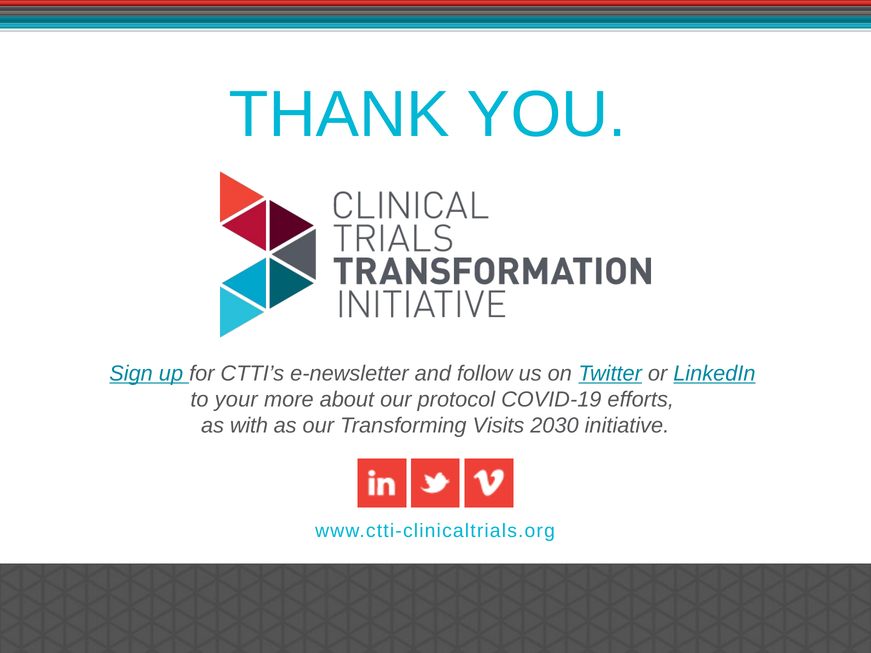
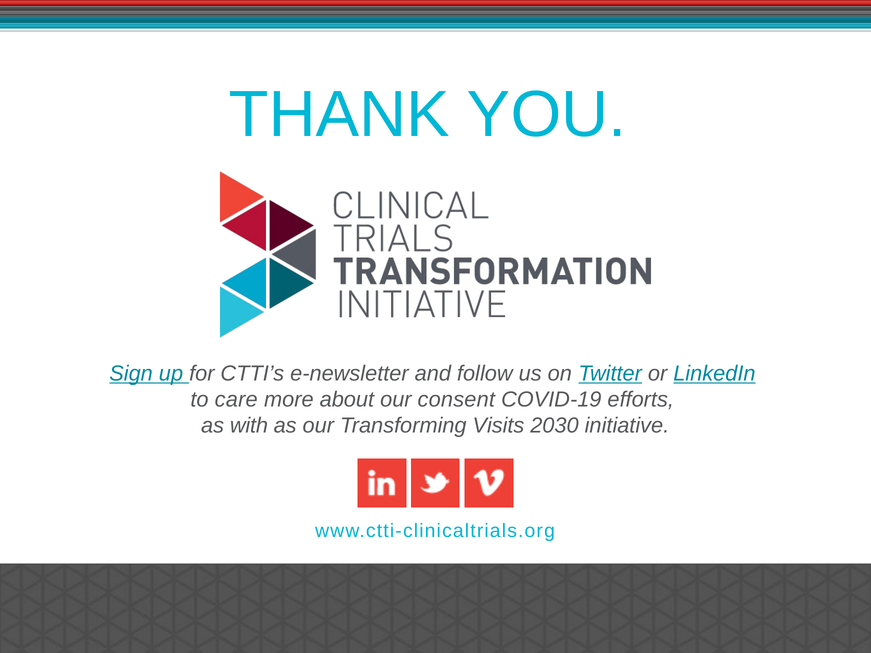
your: your -> care (236, 400)
protocol: protocol -> consent (456, 400)
